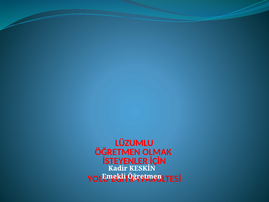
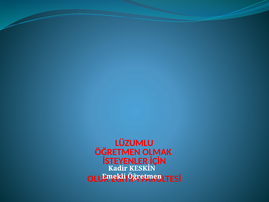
YOLU: YOLU -> OLUR (98, 179)
